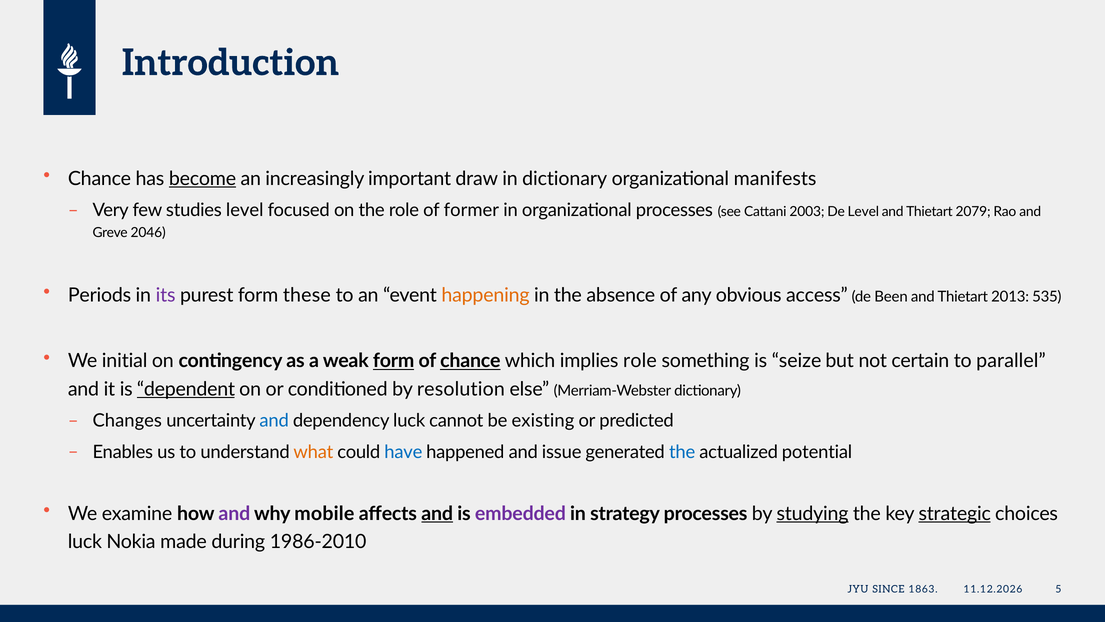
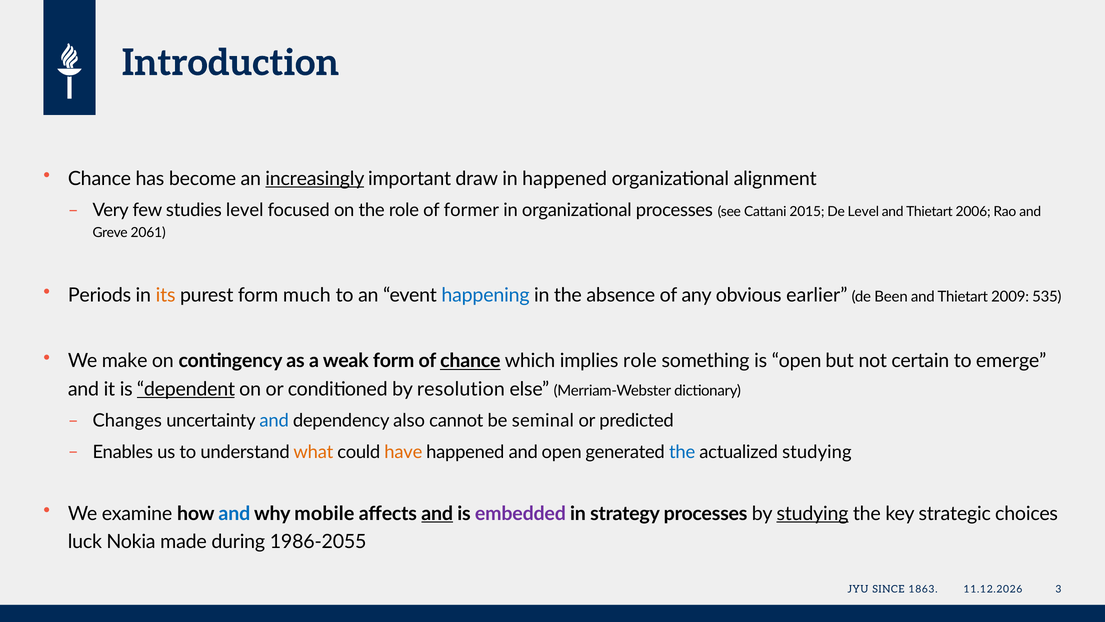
become underline: present -> none (203, 179)
increasingly underline: none -> present (315, 179)
in dictionary: dictionary -> happened (565, 179)
manifests: manifests -> alignment (775, 179)
2003: 2003 -> 2015 (807, 212)
2079: 2079 -> 2006 (973, 212)
2046: 2046 -> 2061 (148, 233)
its colour: purple -> orange (166, 295)
these: these -> much (307, 295)
happening colour: orange -> blue (485, 295)
access: access -> earlier (817, 295)
2013: 2013 -> 2009 (1010, 297)
initial: initial -> make (125, 361)
form underline: present -> none (394, 361)
is seize: seize -> open (797, 361)
parallel: parallel -> emerge (1011, 361)
dependency luck: luck -> also (409, 421)
existing: existing -> seminal (543, 421)
have colour: blue -> orange (403, 452)
and issue: issue -> open (562, 452)
actualized potential: potential -> studying (817, 452)
and colour: purple -> blue (234, 513)
strategic underline: present -> none (955, 513)
1986-2010: 1986-2010 -> 1986-2055 (318, 541)
5: 5 -> 3 (1058, 589)
